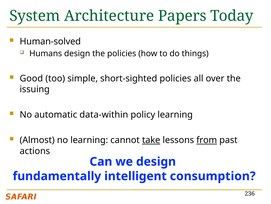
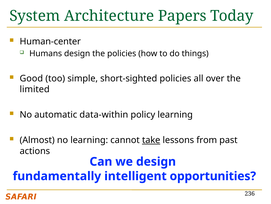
Human-solved: Human-solved -> Human-center (50, 41)
issuing: issuing -> limited (35, 89)
from underline: present -> none (207, 140)
consumption: consumption -> opportunities (213, 176)
